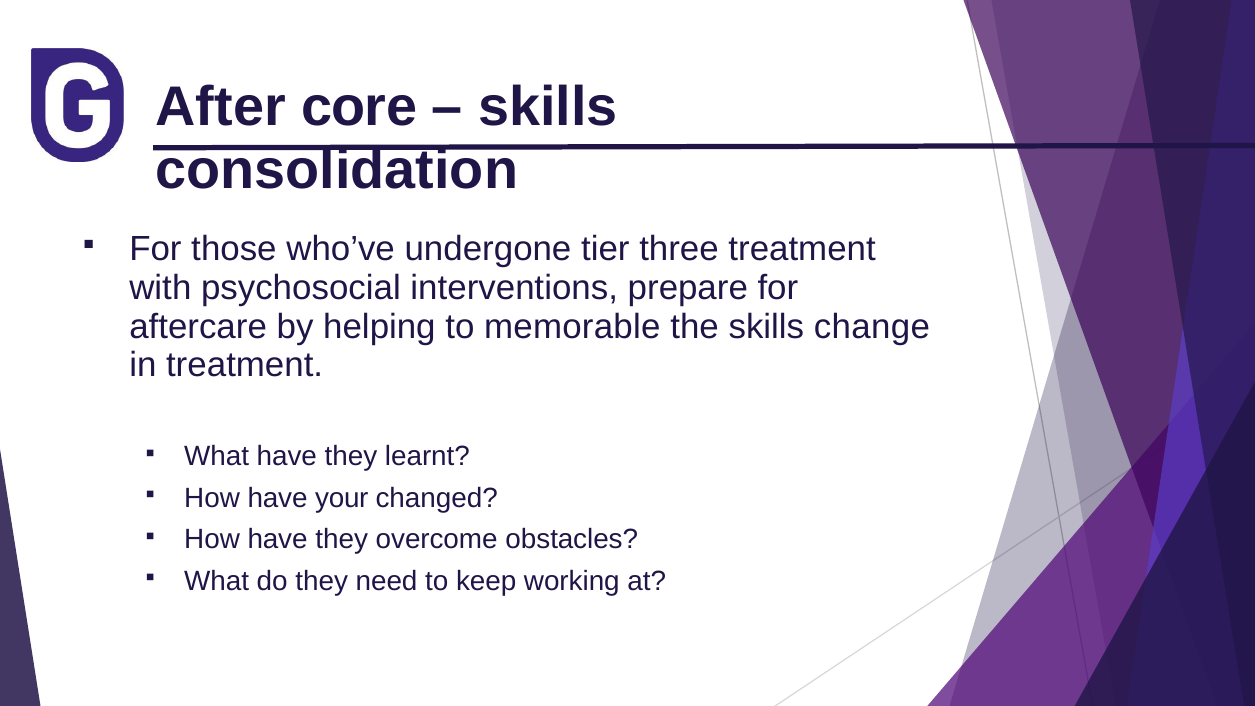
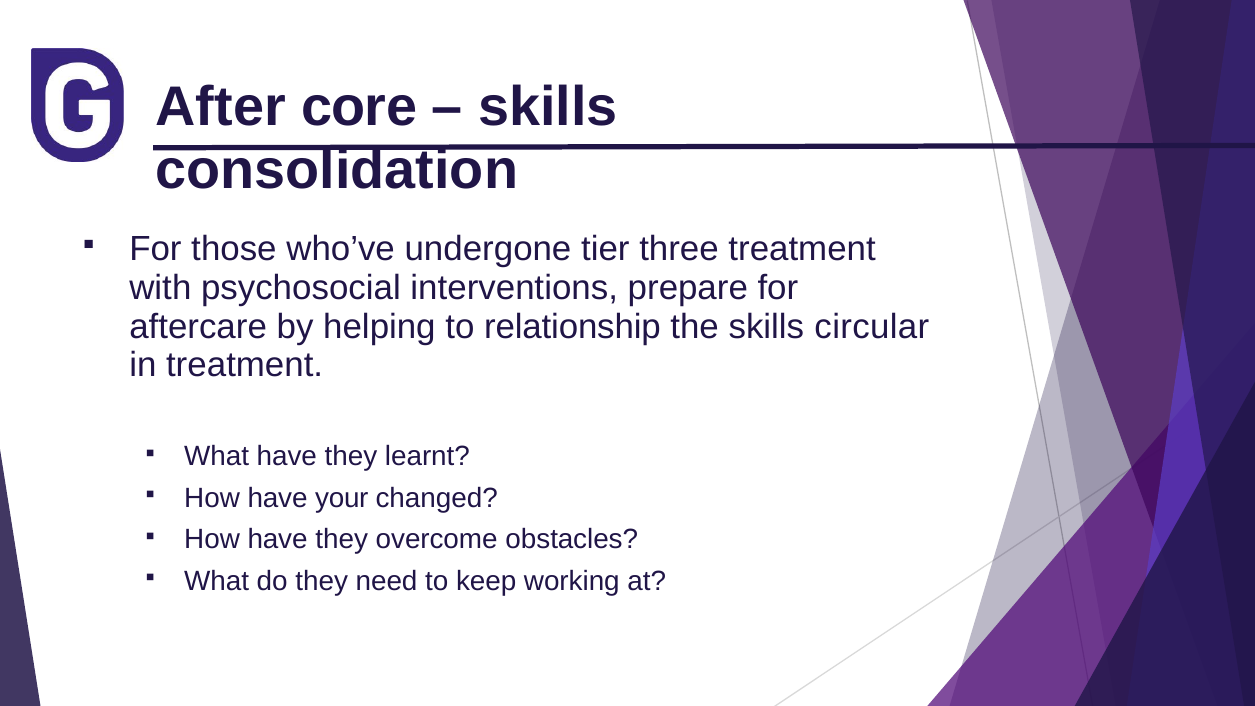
memorable: memorable -> relationship (572, 326)
change: change -> circular (872, 326)
